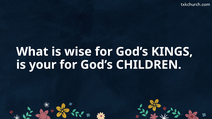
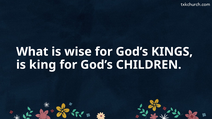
your: your -> king (43, 65)
